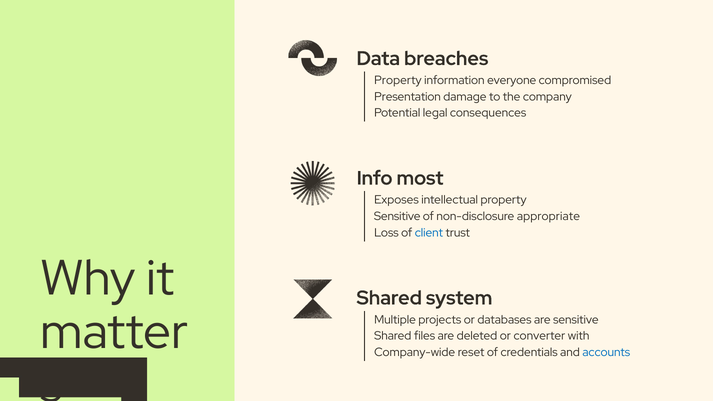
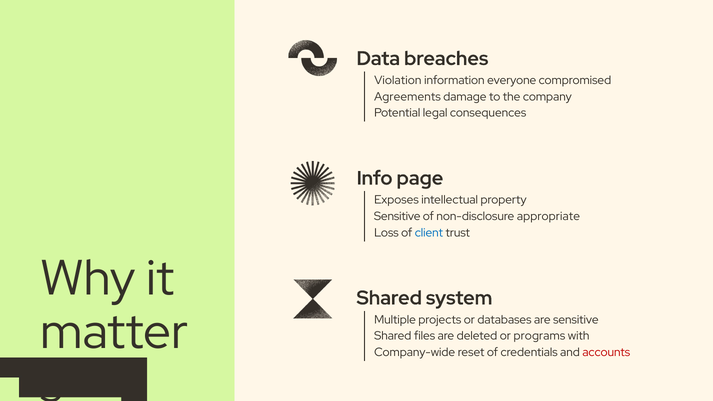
Property: Property -> Violation (398, 80)
Presentation: Presentation -> Agreements (407, 97)
most: most -> page (420, 178)
converter: converter -> programs (539, 336)
accounts colour: blue -> red (606, 352)
